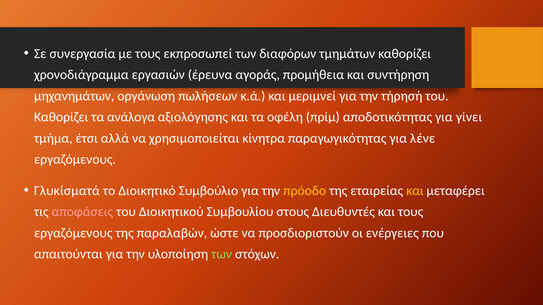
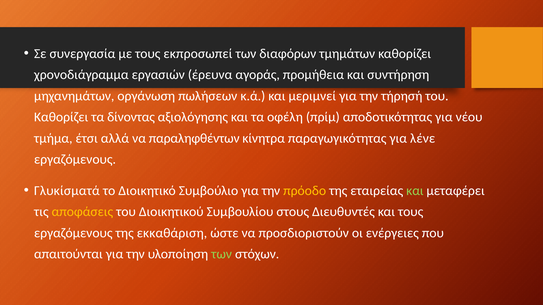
ανάλογα: ανάλογα -> δίνοντας (131, 117)
γίνει: γίνει -> νέου (469, 117)
χρησιμοποιείται: χρησιμοποιείται -> παραληφθέντων (194, 138)
και colour: yellow -> light green (415, 191)
αποφάσεις colour: pink -> yellow (82, 212)
παραλαβών: παραλαβών -> εκκαθάριση (172, 233)
